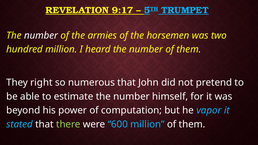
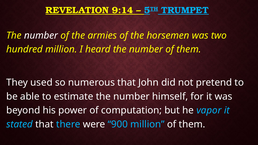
9:17: 9:17 -> 9:14 (123, 10)
right: right -> used (41, 83)
there colour: light green -> light blue (68, 124)
600: 600 -> 900 (118, 124)
